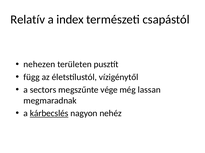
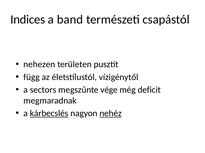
Relatív: Relatív -> Indices (28, 20)
index: index -> band (70, 20)
lassan: lassan -> deficit (149, 90)
nehéz underline: none -> present (111, 114)
